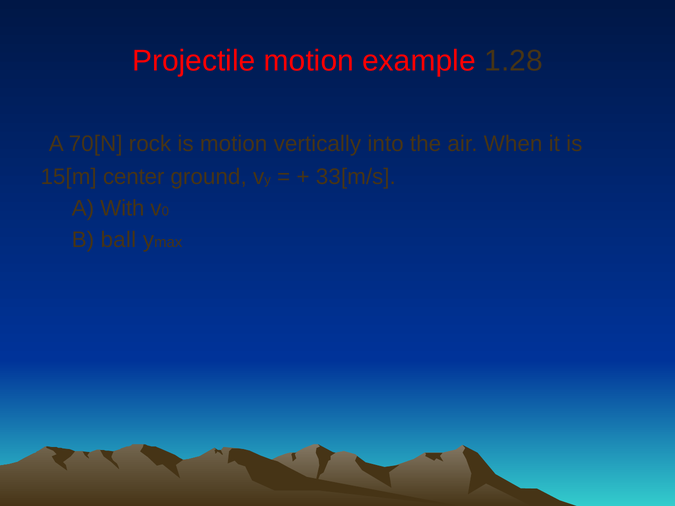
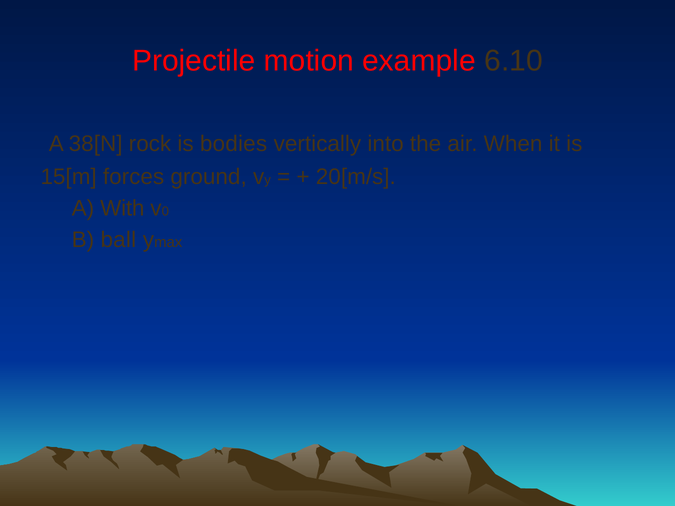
1.28: 1.28 -> 6.10 (514, 61)
70[N: 70[N -> 38[N (96, 144)
is motion: motion -> bodies (234, 144)
center: center -> forces (134, 177)
33[m/s: 33[m/s -> 20[m/s (356, 177)
